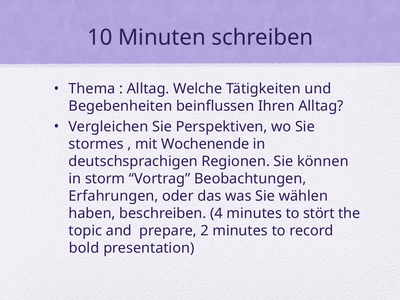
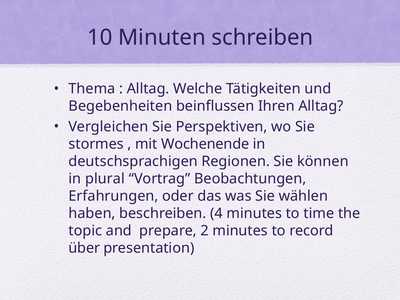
storm: storm -> plural (105, 179)
stört: stört -> time (319, 213)
bold: bold -> über (84, 248)
